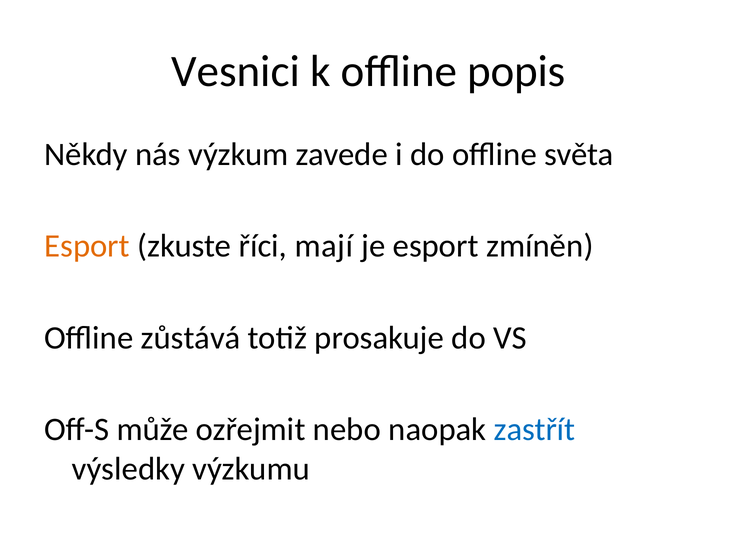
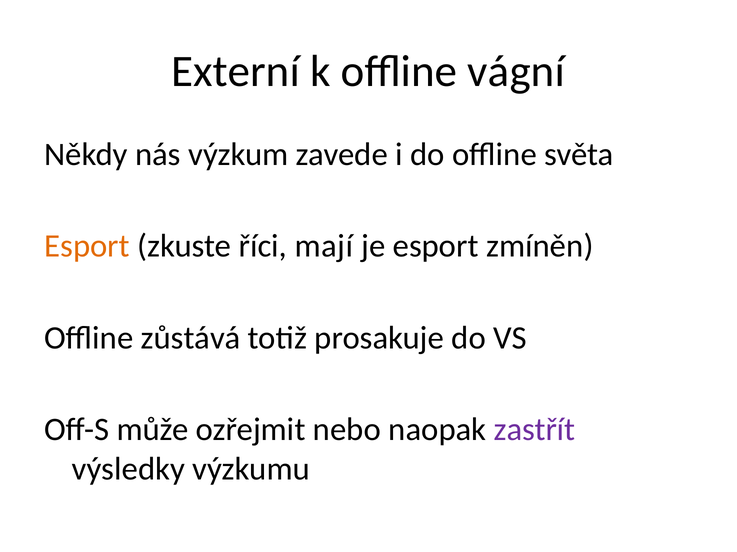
Vesnici: Vesnici -> Externí (236, 71)
popis: popis -> vágní (516, 71)
zastřít colour: blue -> purple (534, 430)
